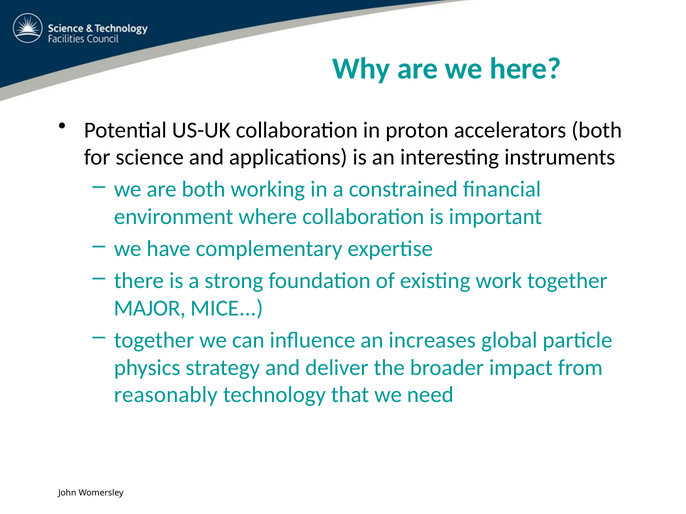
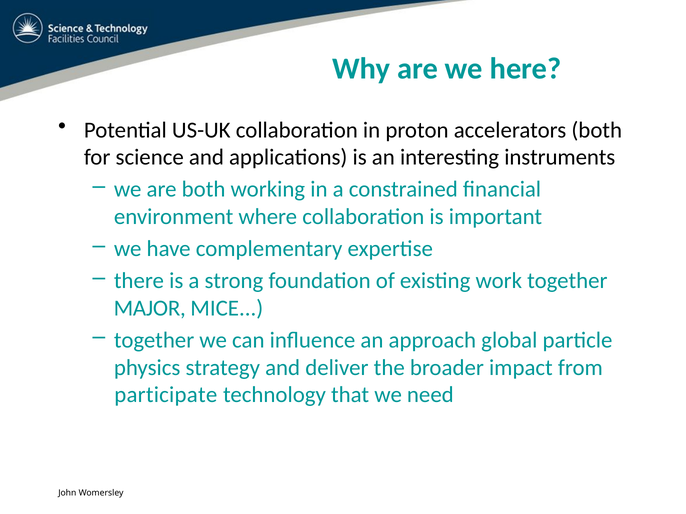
increases: increases -> approach (432, 340)
reasonably: reasonably -> participate (166, 395)
